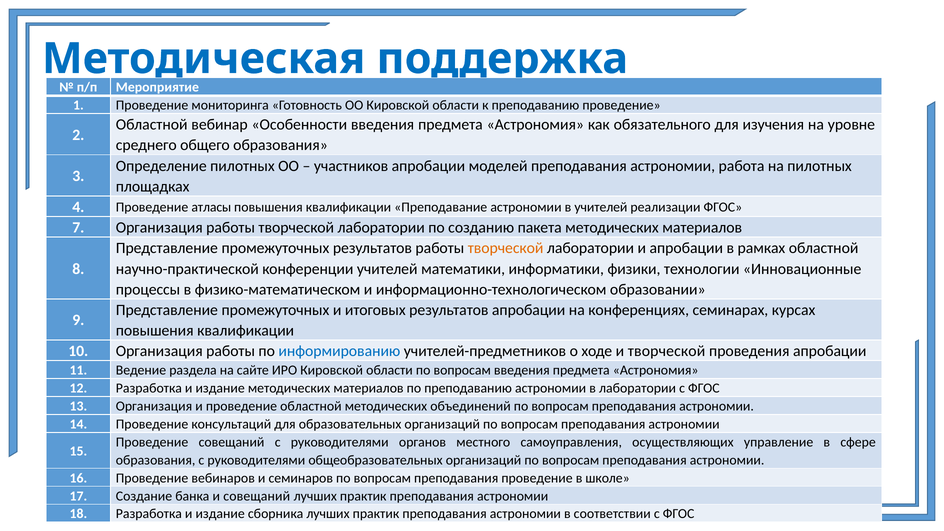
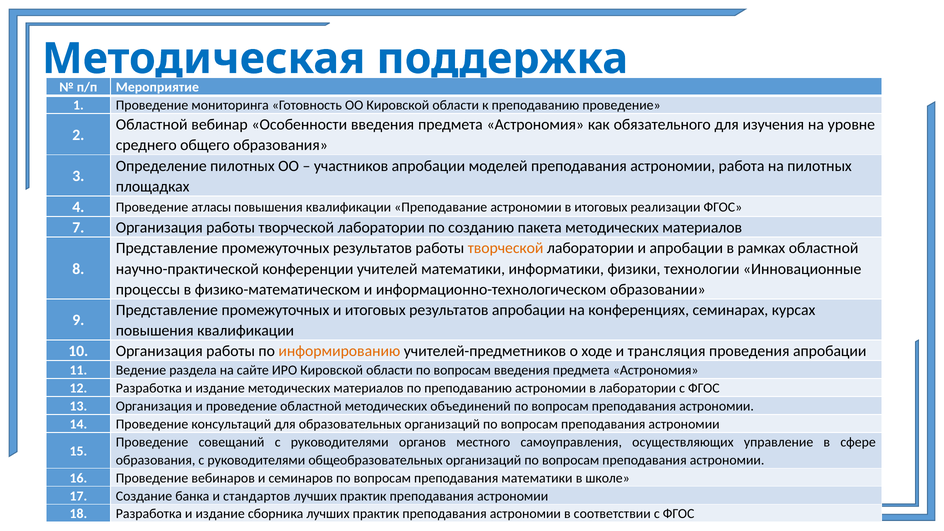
в учителей: учителей -> итоговых (601, 207)
информированию colour: blue -> orange (339, 351)
и творческой: творческой -> трансляция (667, 351)
преподавания проведение: проведение -> математики (537, 478)
и совещаний: совещаний -> стандартов (257, 496)
